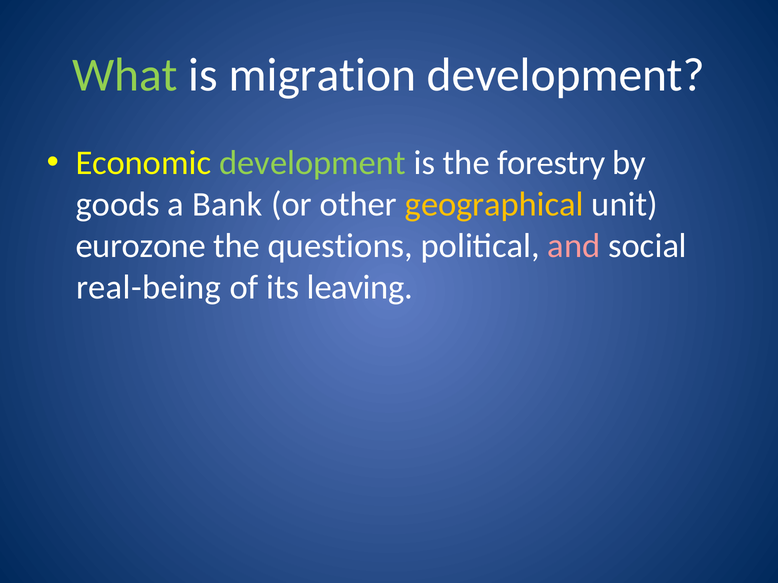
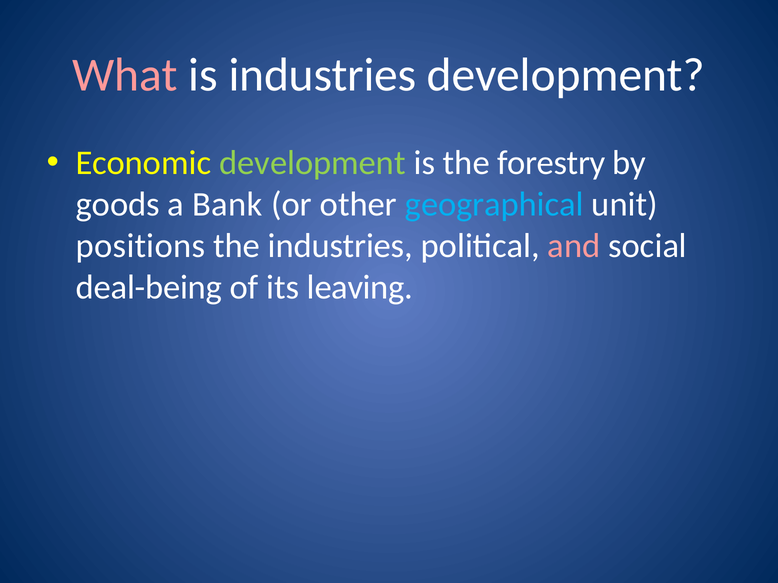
What colour: light green -> pink (125, 75)
is migration: migration -> industries (323, 75)
geographical colour: yellow -> light blue (494, 205)
eurozone: eurozone -> positions (140, 246)
the questions: questions -> industries (340, 246)
real-being: real-being -> deal-being (149, 288)
